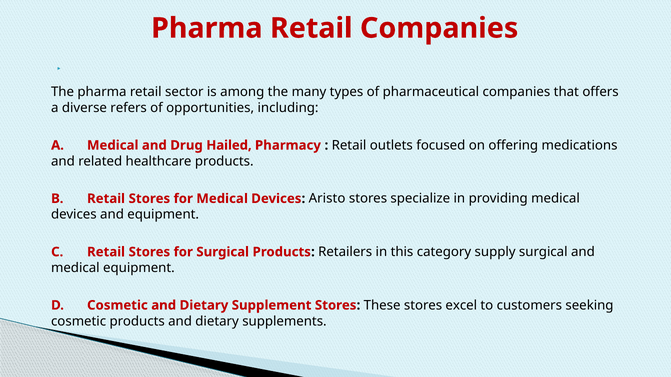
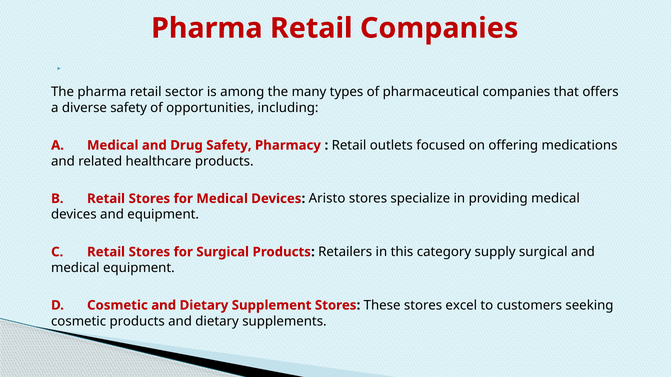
diverse refers: refers -> safety (129, 108)
Drug Hailed: Hailed -> Safety (229, 145)
